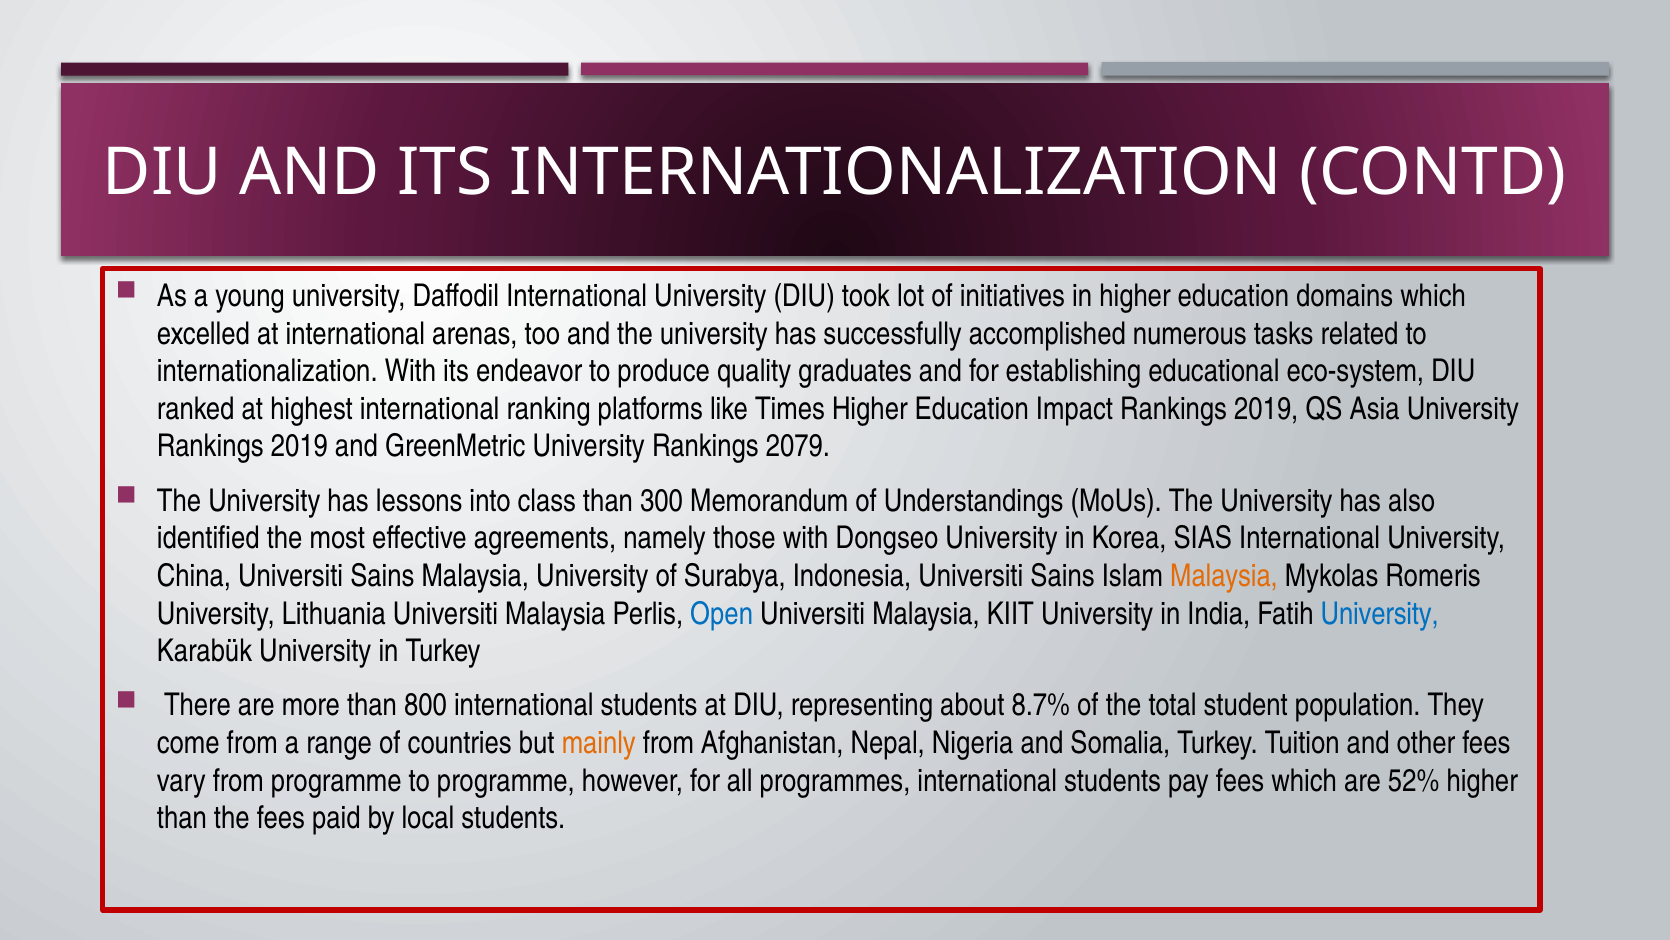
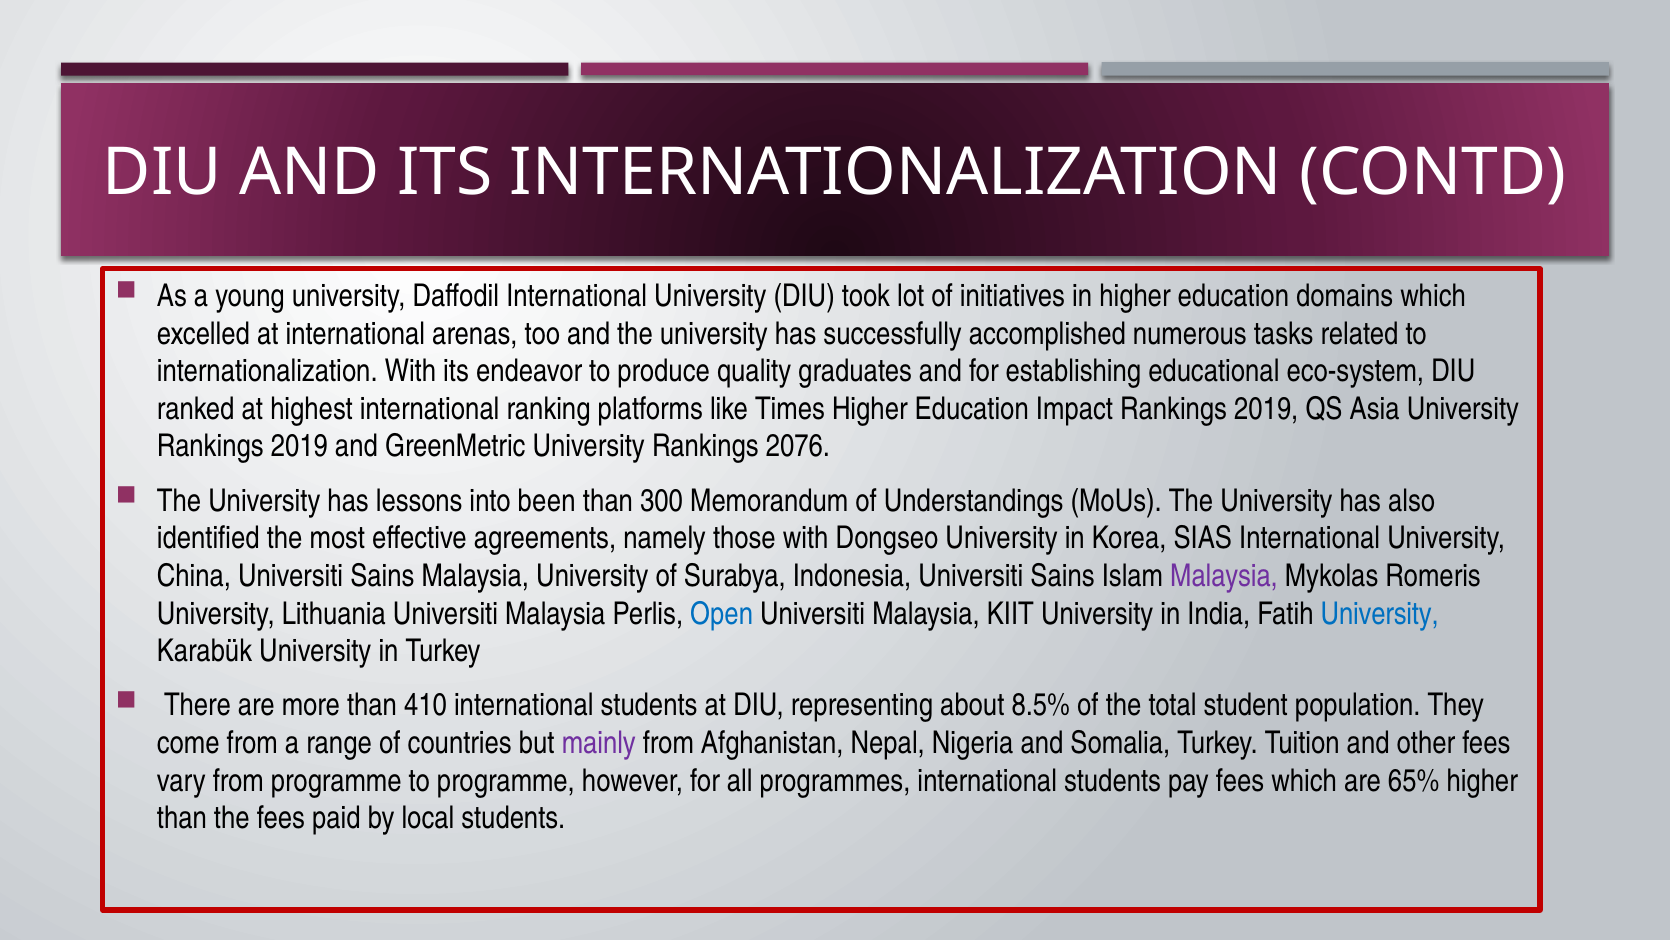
2079: 2079 -> 2076 (798, 446)
class: class -> been (547, 501)
Malaysia colour: orange -> purple (1224, 576)
800: 800 -> 410 (425, 705)
8.7%: 8.7% -> 8.5% (1041, 705)
mainly colour: orange -> purple (599, 743)
52%: 52% -> 65% (1414, 780)
